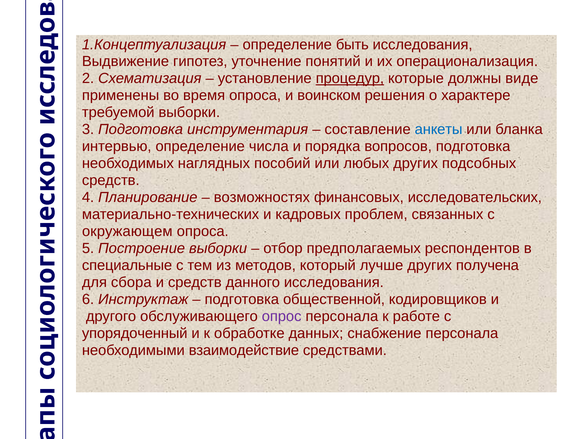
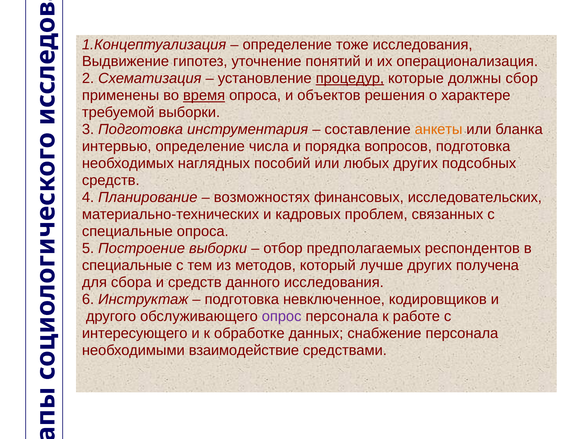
быть: быть -> тоже (352, 45)
виде: виде -> сбор (522, 79)
время underline: none -> present (204, 96)
воинском: воинском -> объектов (329, 96)
анкеты colour: blue -> orange (439, 130)
окружающем: окружающем -> специальные (127, 232)
общественной: общественной -> невключенное (334, 300)
упорядоченный: упорядоченный -> интересующего (135, 334)
